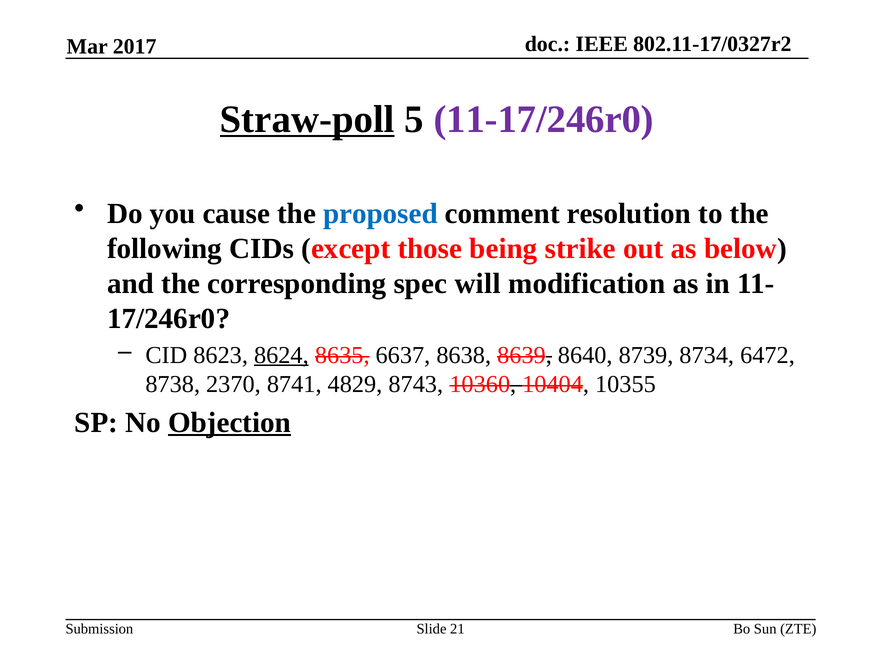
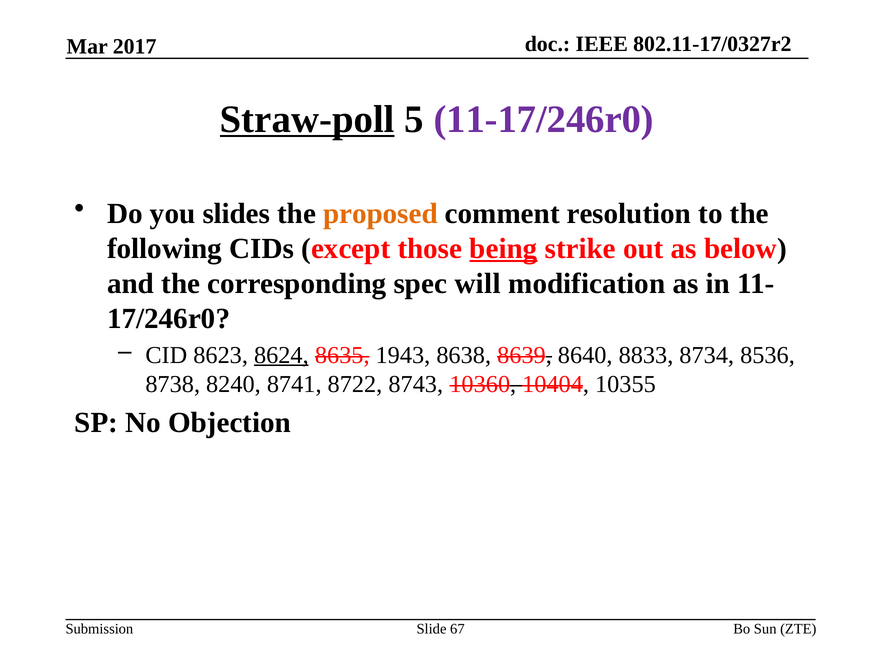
cause: cause -> slides (236, 213)
proposed colour: blue -> orange (381, 213)
being underline: none -> present (503, 248)
6637: 6637 -> 1943 (403, 355)
8739: 8739 -> 8833 (646, 355)
6472: 6472 -> 8536 (767, 355)
2370: 2370 -> 8240 (233, 384)
4829: 4829 -> 8722 (355, 384)
Objection underline: present -> none (230, 422)
21: 21 -> 67 (457, 629)
